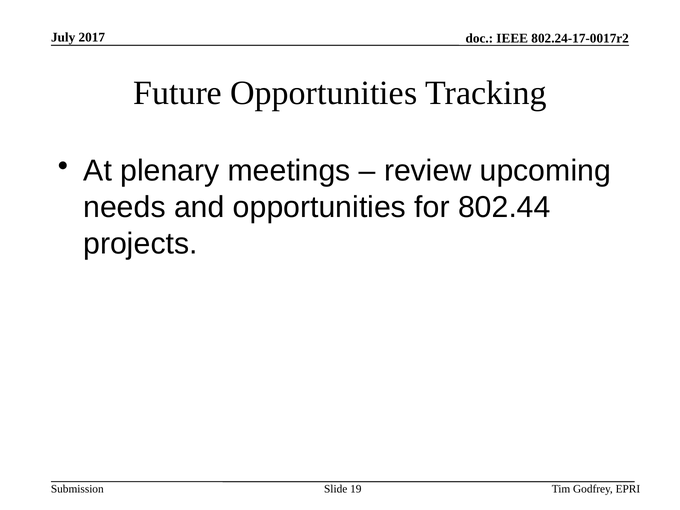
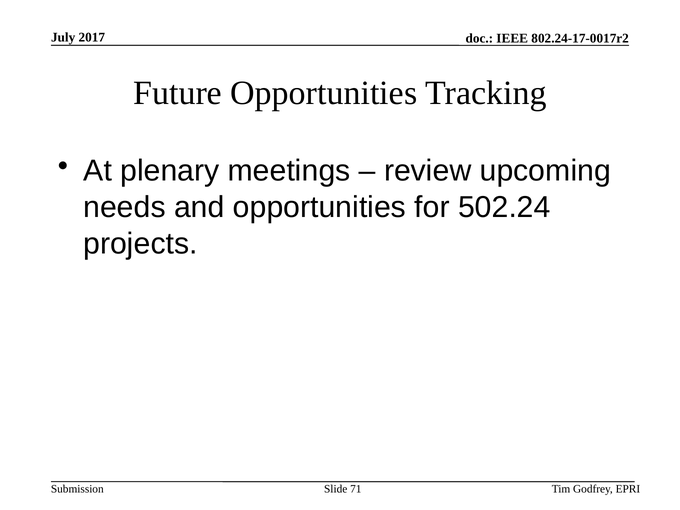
802.44: 802.44 -> 502.24 (504, 207)
19: 19 -> 71 (356, 489)
